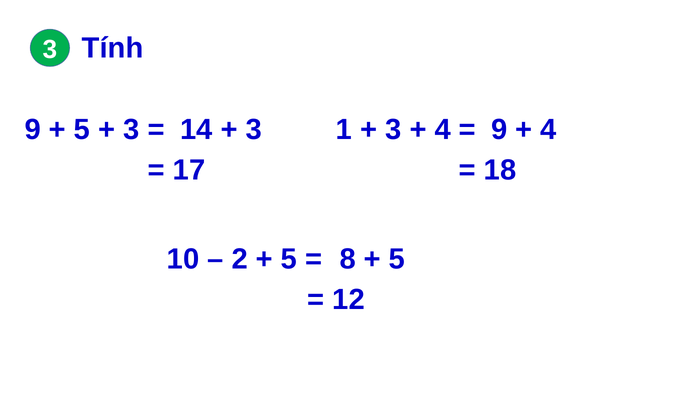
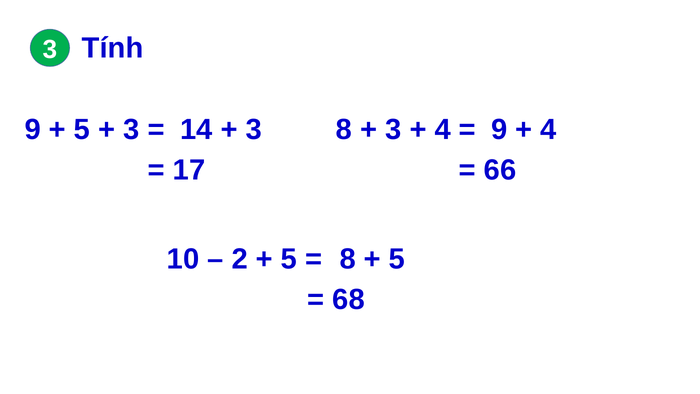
1: 1 -> 8 (344, 130)
18: 18 -> 66 (500, 170)
12: 12 -> 68 (349, 300)
